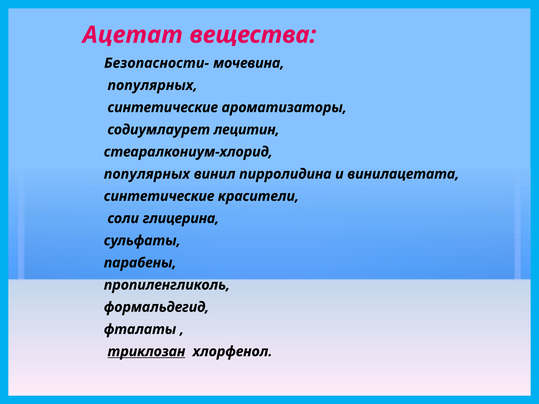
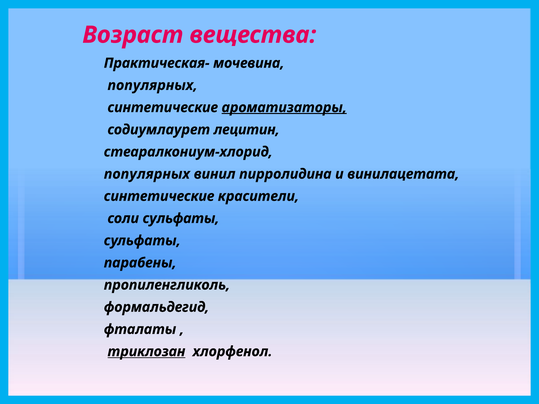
Ацетат: Ацетат -> Возраст (133, 35)
Безопасности-: Безопасности- -> Практическая- (157, 63)
ароматизаторы underline: none -> present (284, 108)
соли глицерина: глицерина -> сульфаты (181, 219)
